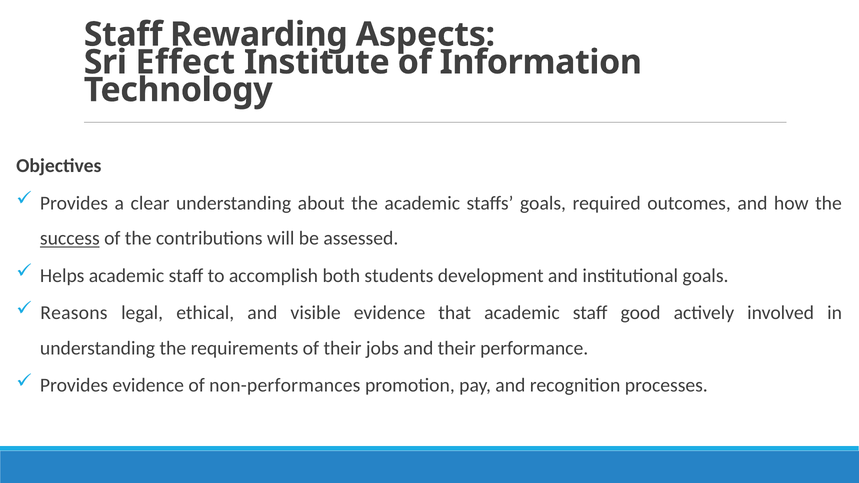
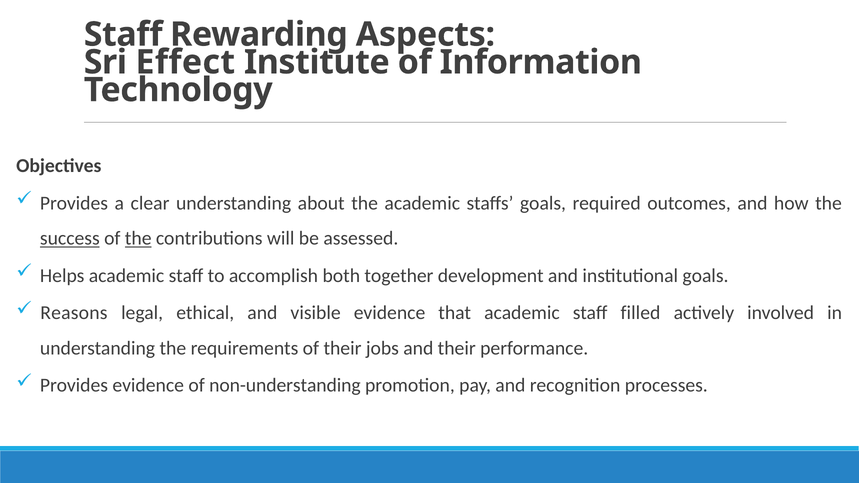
the underline: none -> present (138, 239)
students: students -> together (399, 276)
good: good -> filled (640, 313)
non-performances: non-performances -> non-understanding (285, 385)
